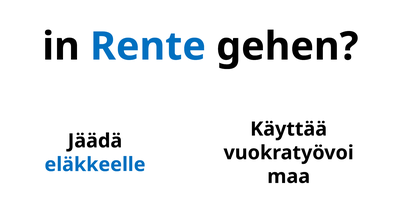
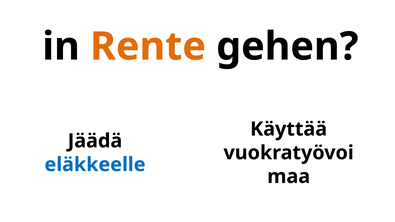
Rente colour: blue -> orange (148, 47)
